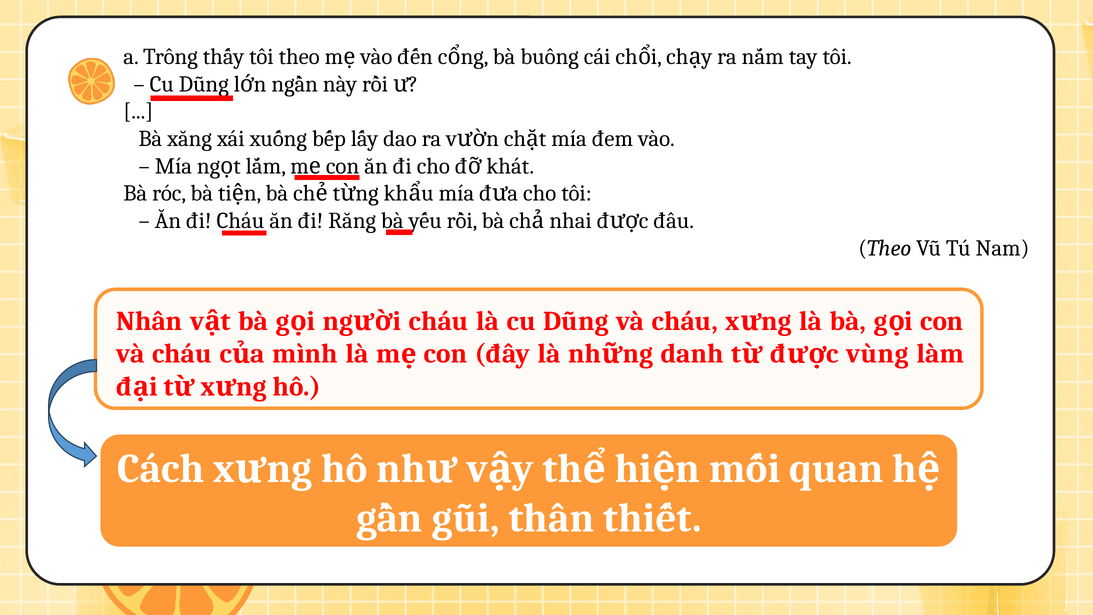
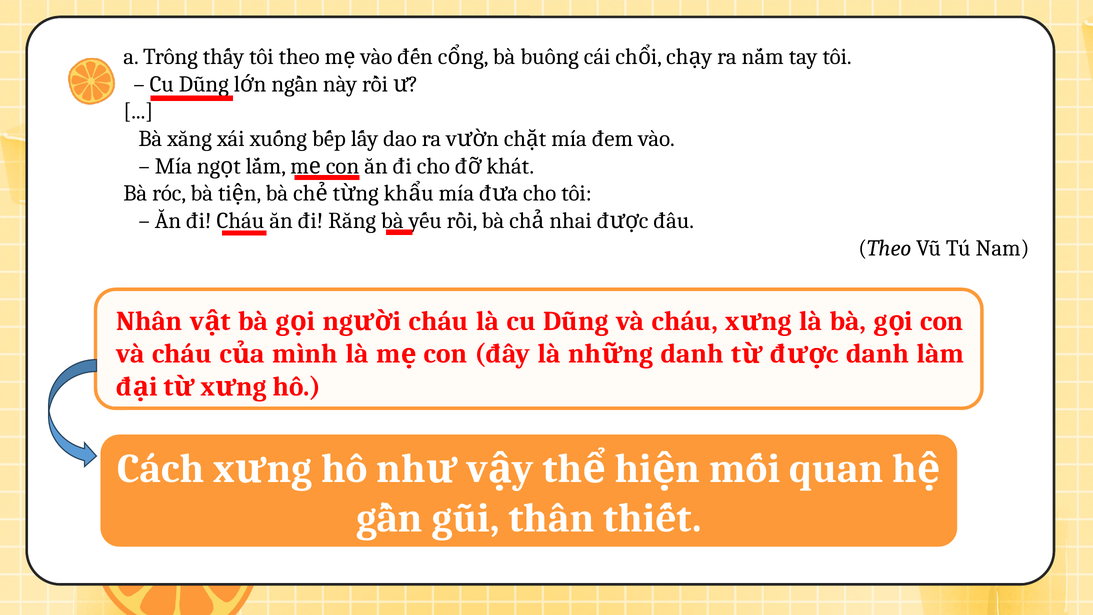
vùng: vùng -> danh (878, 354)
